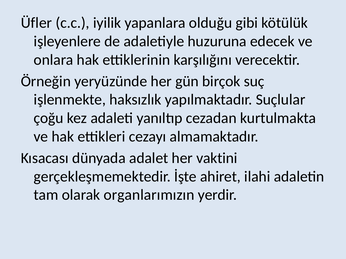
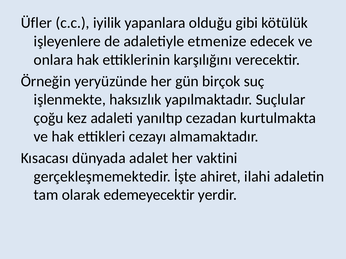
huzuruna: huzuruna -> etmenize (217, 41)
organlarımızın: organlarımızın -> edemeyecektir (149, 195)
